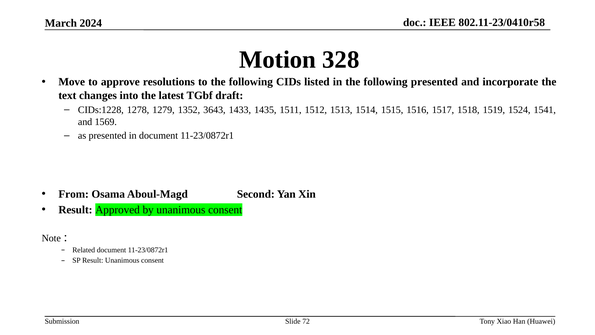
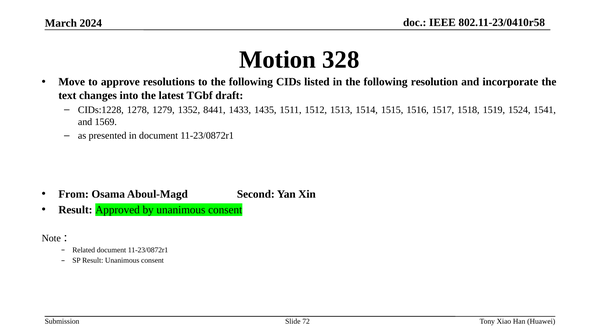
following presented: presented -> resolution (434, 82)
3643: 3643 -> 8441 (214, 110)
